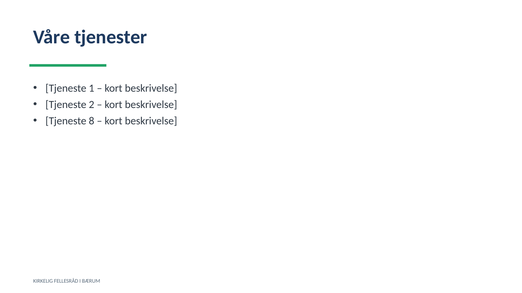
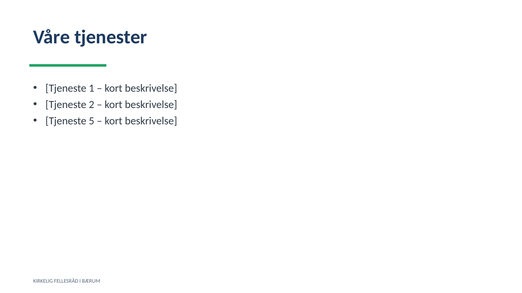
8: 8 -> 5 (92, 121)
